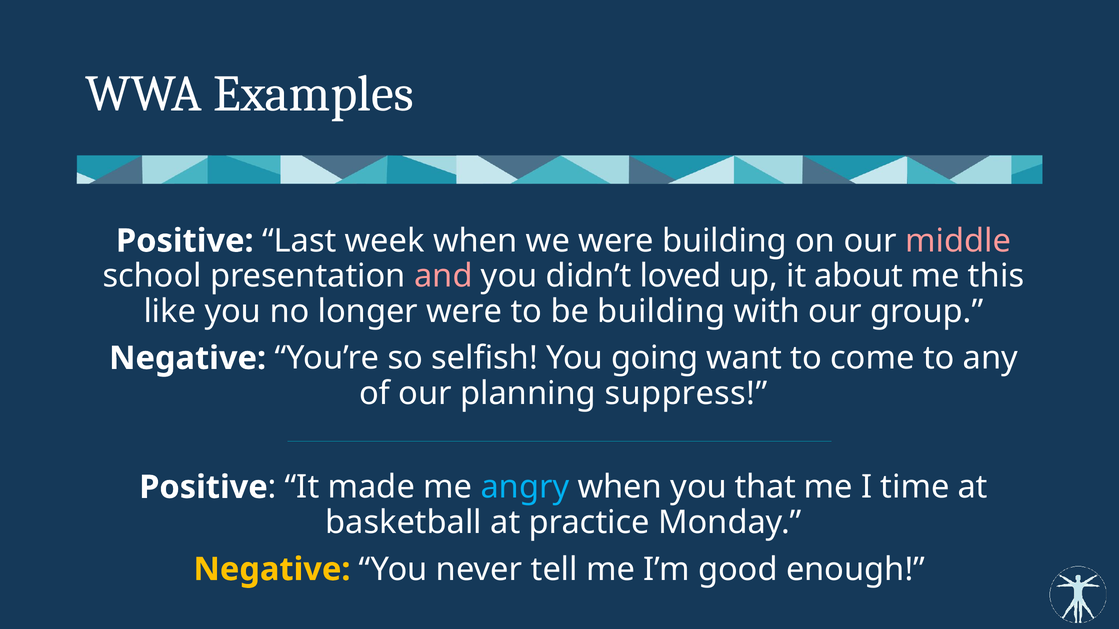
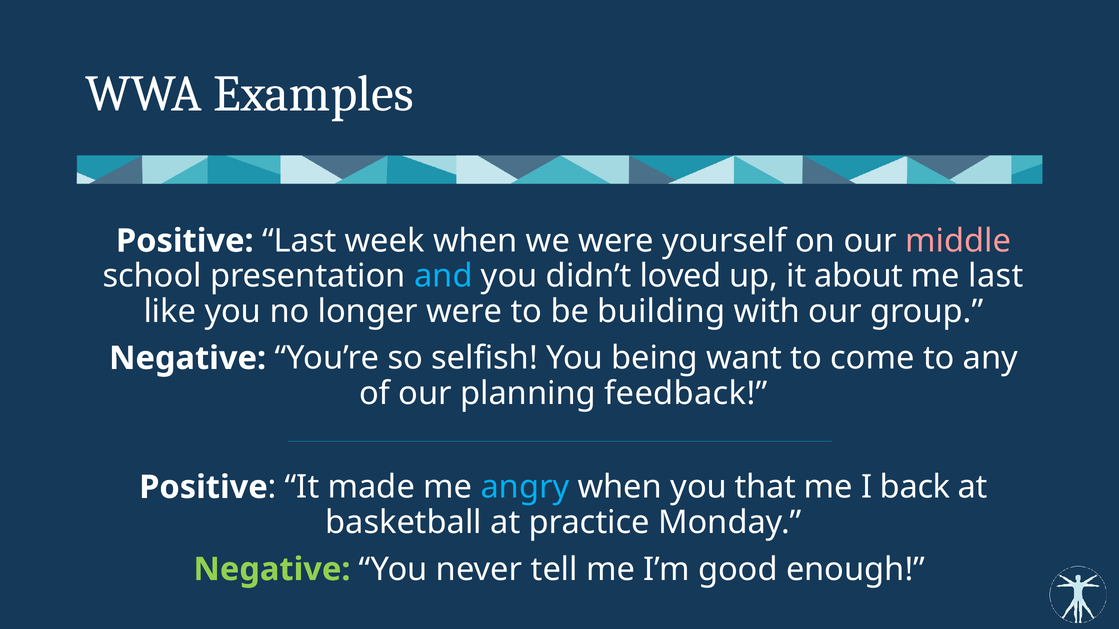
were building: building -> yourself (724, 241)
and colour: pink -> light blue (443, 276)
me this: this -> last (996, 276)
going: going -> being (655, 358)
suppress: suppress -> feedback (686, 394)
time: time -> back (915, 488)
Negative colour: yellow -> light green (272, 570)
